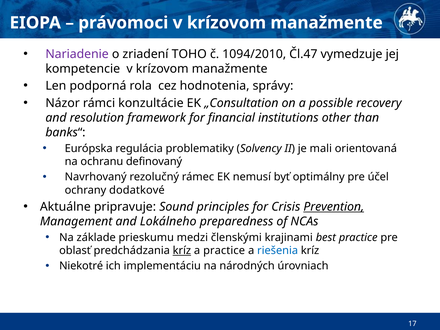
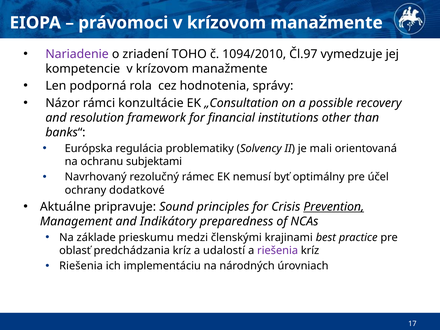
Čl.47: Čl.47 -> Čl.97 (303, 54)
definovaný: definovaný -> subjektami (154, 162)
Lokálneho: Lokálneho -> Indikátory (168, 221)
kríz underline: present -> none (182, 251)
a practice: practice -> udalostí (224, 251)
riešenia colour: blue -> purple (278, 251)
Niekotré: Niekotré -> Riešenia (81, 266)
